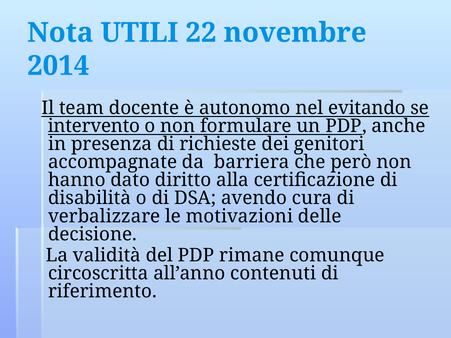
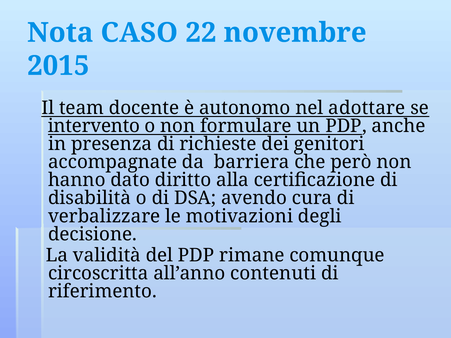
UTILI: UTILI -> CASO (139, 33)
2014: 2014 -> 2015 (58, 66)
evitando: evitando -> adottare (367, 108)
delle: delle -> degli (320, 216)
